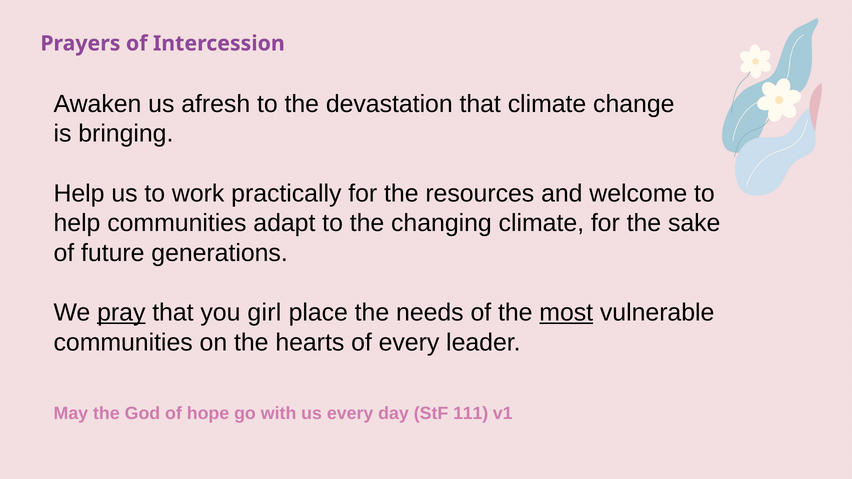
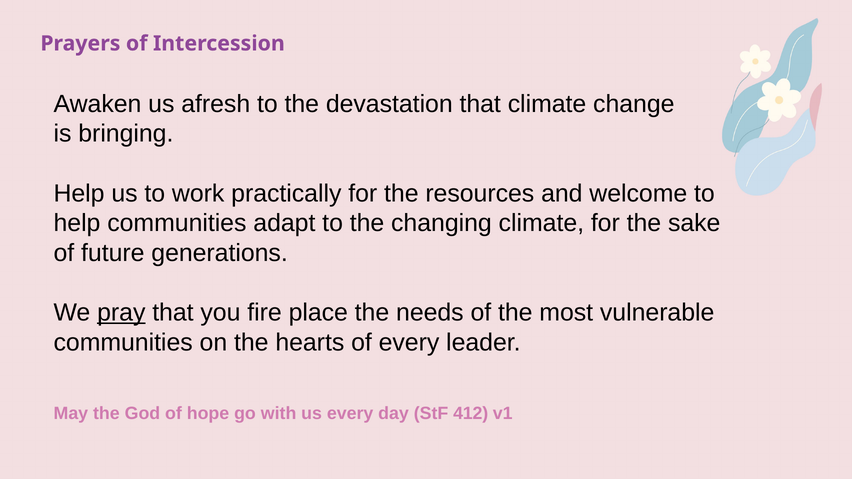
girl: girl -> fire (265, 313)
most underline: present -> none (566, 313)
111: 111 -> 412 (471, 413)
